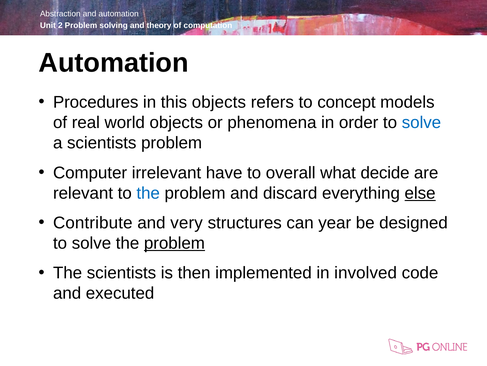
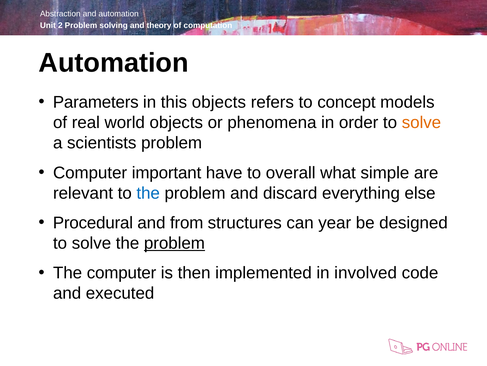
Procedures: Procedures -> Parameters (96, 102)
solve colour: blue -> orange (421, 122)
irrelevant: irrelevant -> important (167, 172)
decide: decide -> simple (385, 172)
else underline: present -> none (420, 193)
Contribute: Contribute -> Procedural (93, 222)
very: very -> from (187, 222)
The scientists: scientists -> computer (122, 273)
